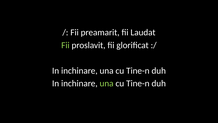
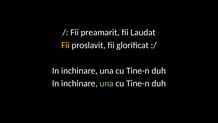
Fii colour: light green -> yellow (65, 45)
